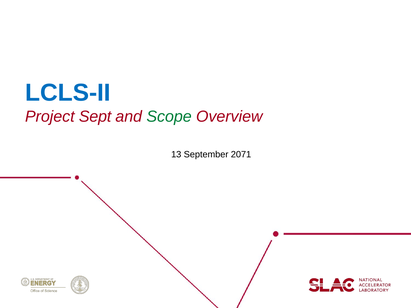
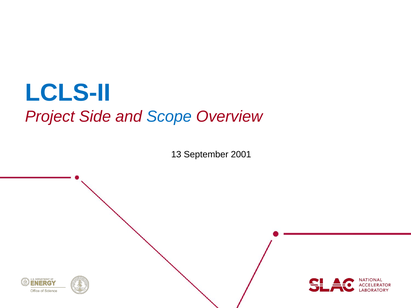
Sept: Sept -> Side (95, 117)
Scope colour: green -> blue (169, 117)
2071: 2071 -> 2001 (241, 154)
